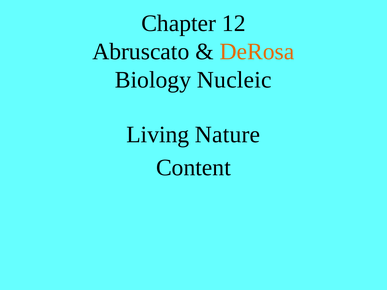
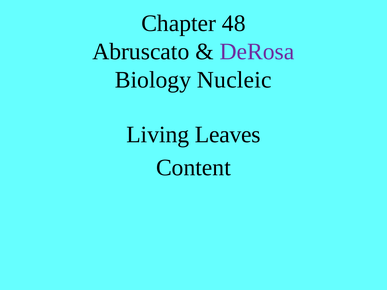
12: 12 -> 48 (234, 23)
DeRosa colour: orange -> purple (257, 52)
Nature: Nature -> Leaves (228, 135)
